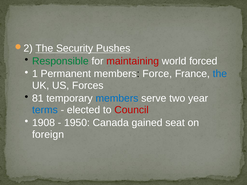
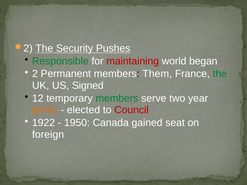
forced: forced -> began (203, 61)
1: 1 -> 2 (35, 74)
Force: Force -> Them (157, 74)
the colour: blue -> green (220, 74)
Forces: Forces -> Signed (88, 86)
81: 81 -> 12 (38, 98)
members colour: blue -> green (117, 98)
terms colour: blue -> orange (45, 110)
1908: 1908 -> 1922 (44, 123)
